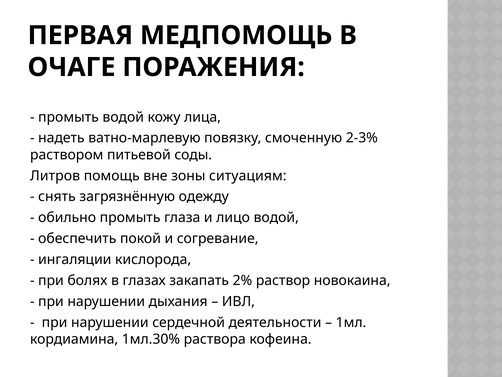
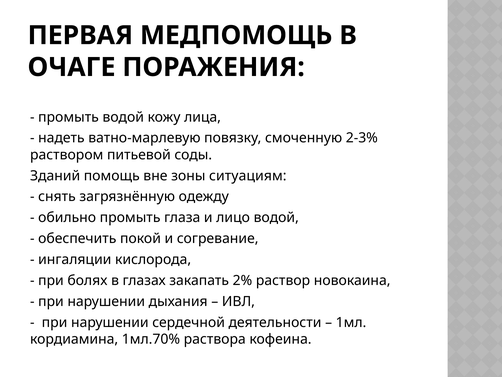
Литров: Литров -> Зданий (55, 176)
1мл.30%: 1мл.30% -> 1мл.70% (151, 339)
